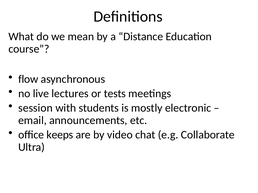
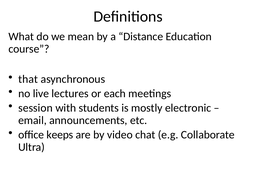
flow: flow -> that (28, 79)
tests: tests -> each (115, 94)
